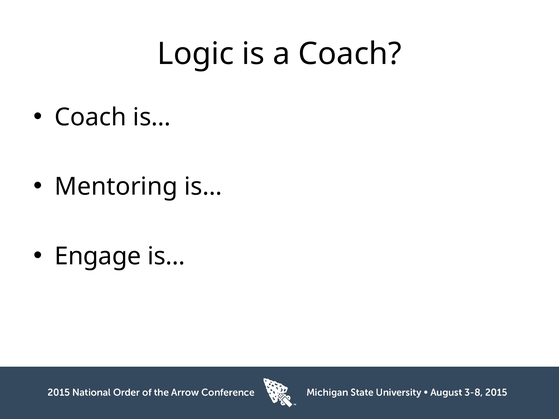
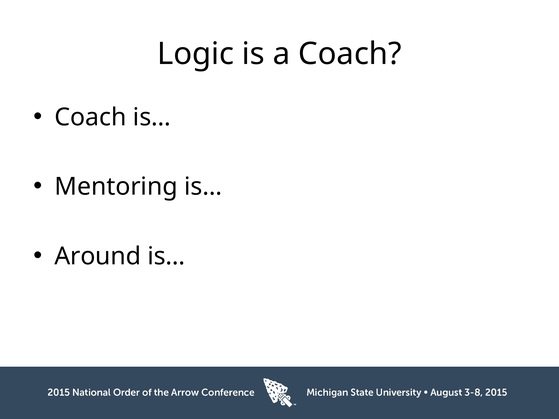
Engage: Engage -> Around (98, 256)
